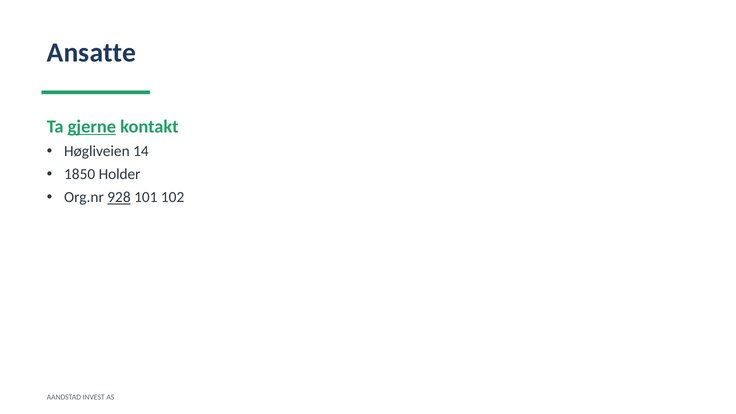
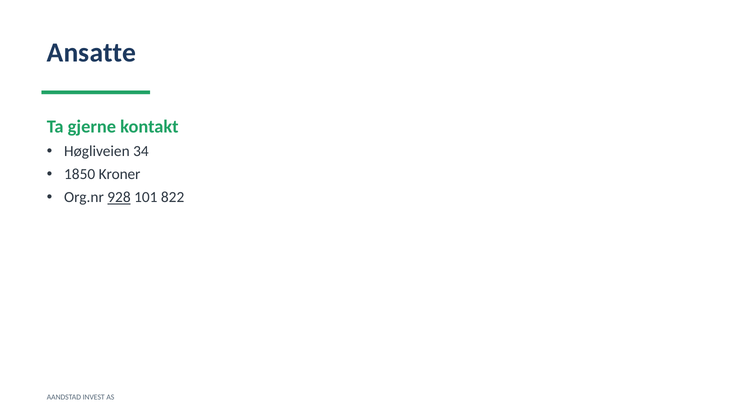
gjerne underline: present -> none (92, 127)
14: 14 -> 34 (141, 151)
Holder: Holder -> Kroner (120, 174)
102: 102 -> 822 (173, 197)
